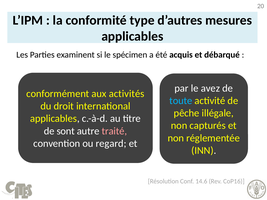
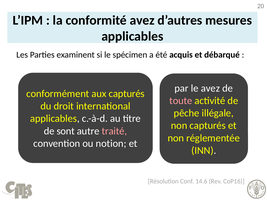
conformité type: type -> avez (142, 20)
aux activités: activités -> capturés (127, 94)
toute colour: light blue -> pink (181, 101)
regard: regard -> notion (111, 144)
